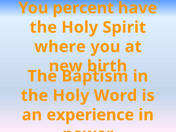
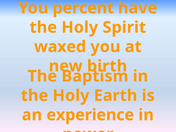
where: where -> waxed (60, 47)
Word: Word -> Earth (116, 96)
